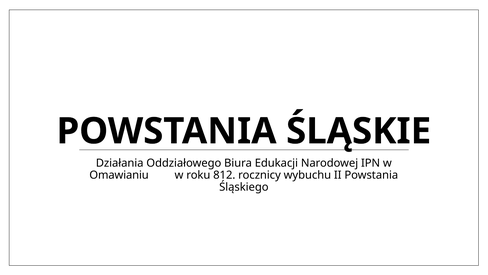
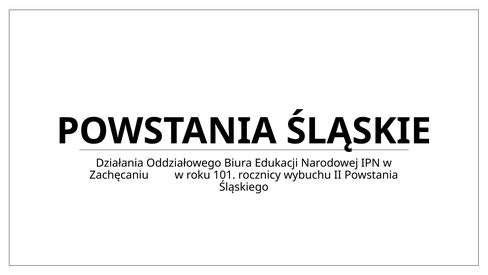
Omawianiu: Omawianiu -> Zachęcaniu (119, 175)
812: 812 -> 101 (224, 175)
